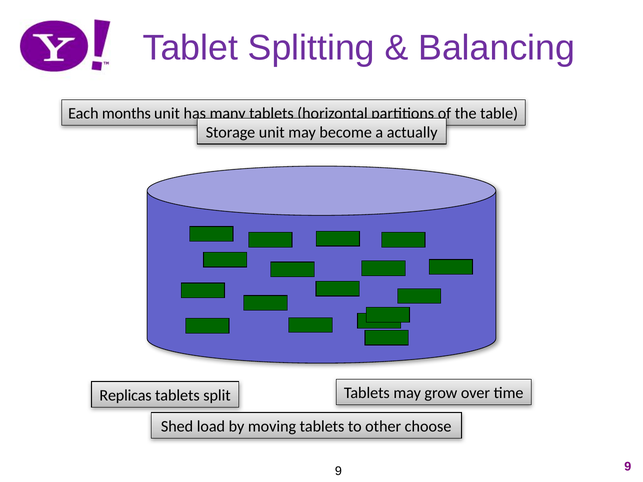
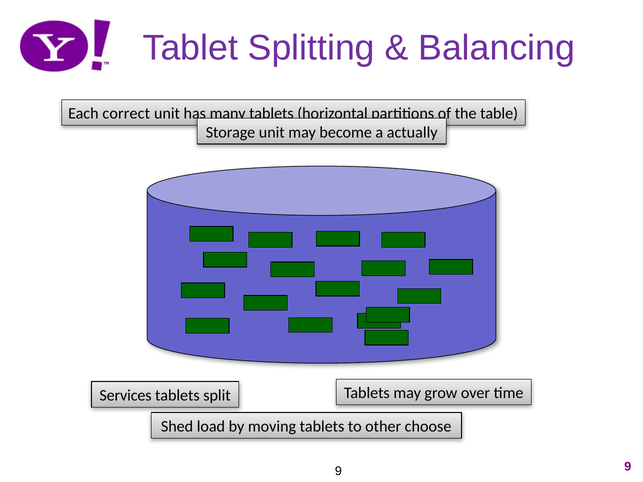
months: months -> correct (126, 114)
Replicas: Replicas -> Services (126, 396)
